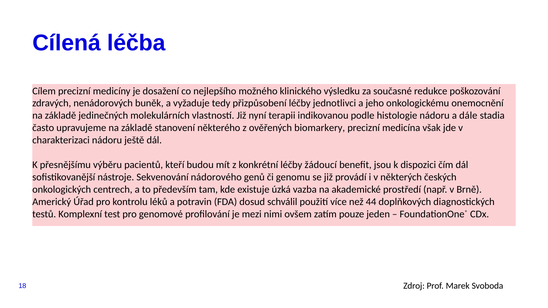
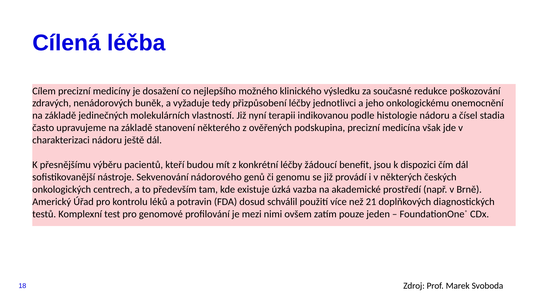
dále: dále -> čísel (468, 116)
biomarkery: biomarkery -> podskupina (320, 128)
44: 44 -> 21 (371, 202)
